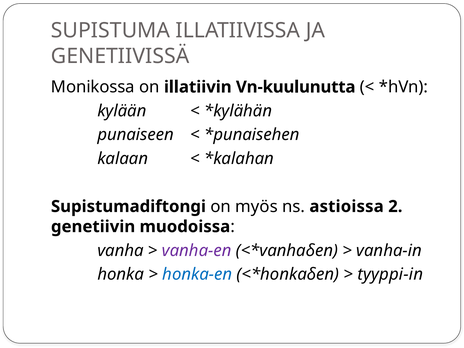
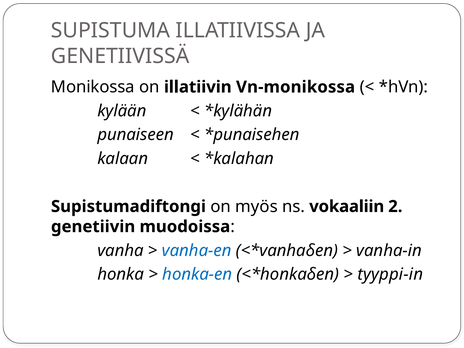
Vn-kuulunutta: Vn-kuulunutta -> Vn-monikossa (296, 87)
astioissa: astioissa -> vokaaliin (347, 206)
vanha-en colour: purple -> blue (197, 251)
